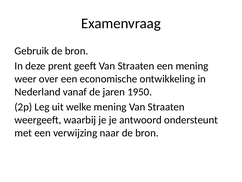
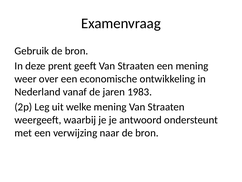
1950: 1950 -> 1983 (140, 92)
